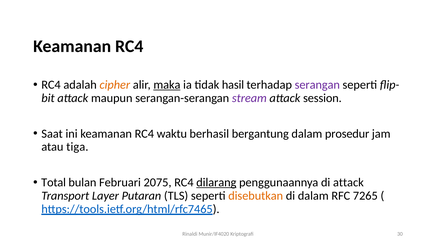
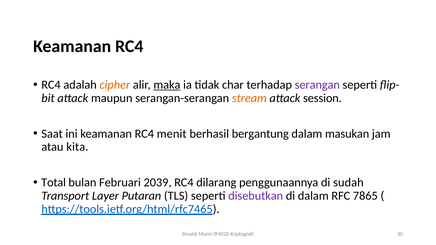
hasil: hasil -> char (233, 85)
stream colour: purple -> orange (249, 98)
waktu: waktu -> menit (172, 134)
prosedur: prosedur -> masukan (347, 134)
tiga: tiga -> kita (77, 147)
2075: 2075 -> 2039 (158, 183)
dilarang underline: present -> none (216, 183)
di attack: attack -> sudah (348, 183)
disebutkan colour: orange -> purple (256, 196)
7265: 7265 -> 7865 (365, 196)
